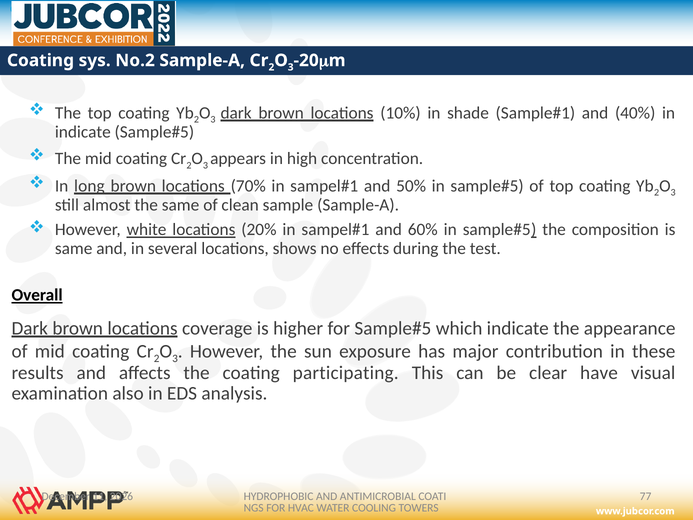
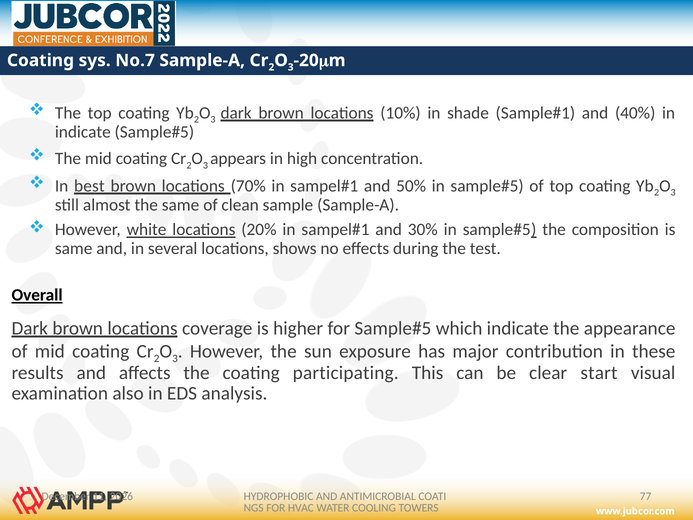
No.2: No.2 -> No.7 (135, 60)
long: long -> best (89, 186)
60%: 60% -> 30% (423, 229)
have: have -> start (599, 373)
